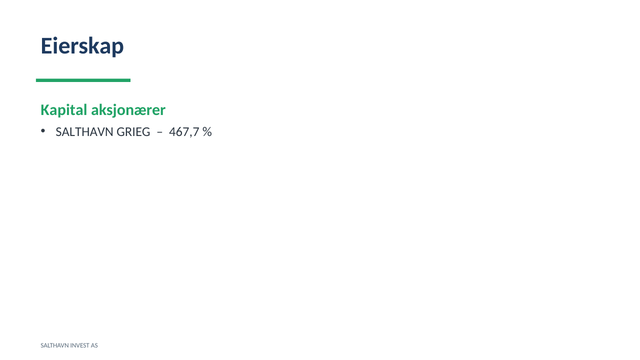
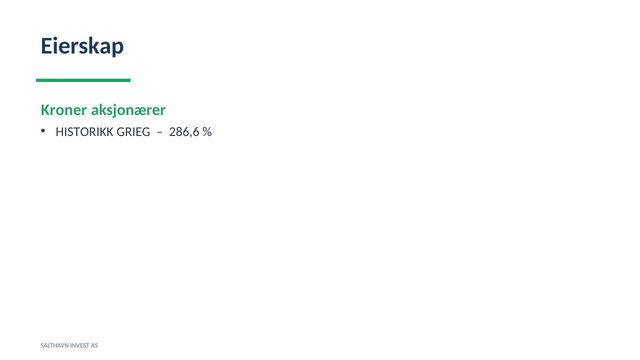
Kapital: Kapital -> Kroner (64, 110)
SALTHAVN: SALTHAVN -> HISTORIKK (85, 132)
467,7: 467,7 -> 286,6 (184, 132)
